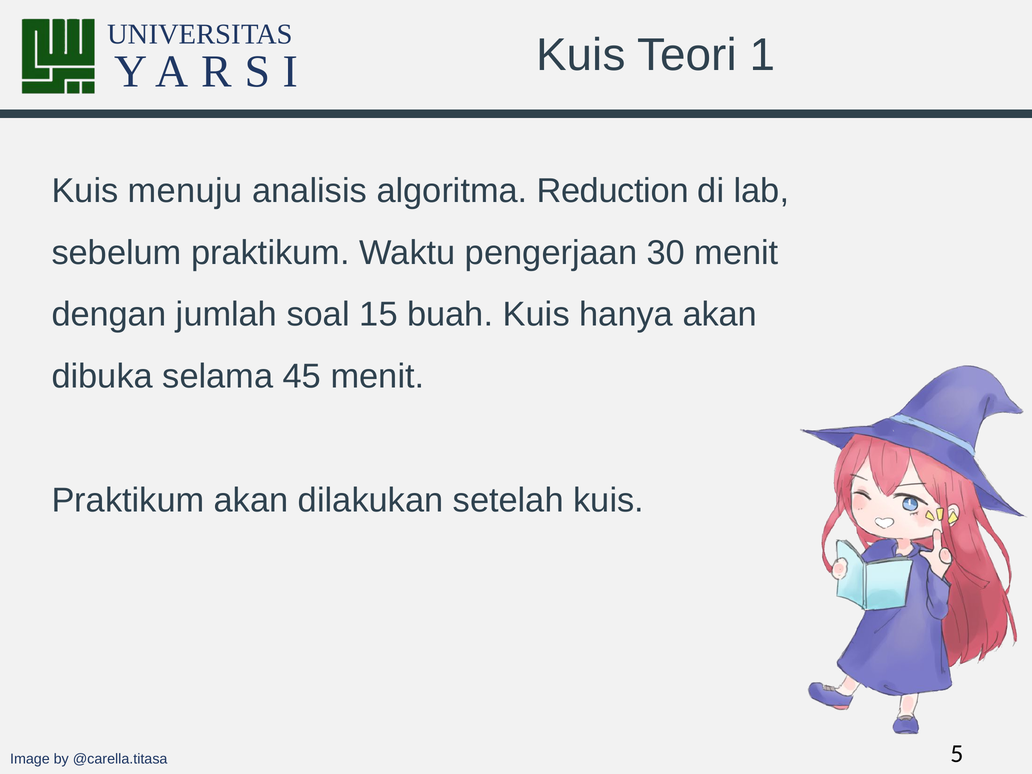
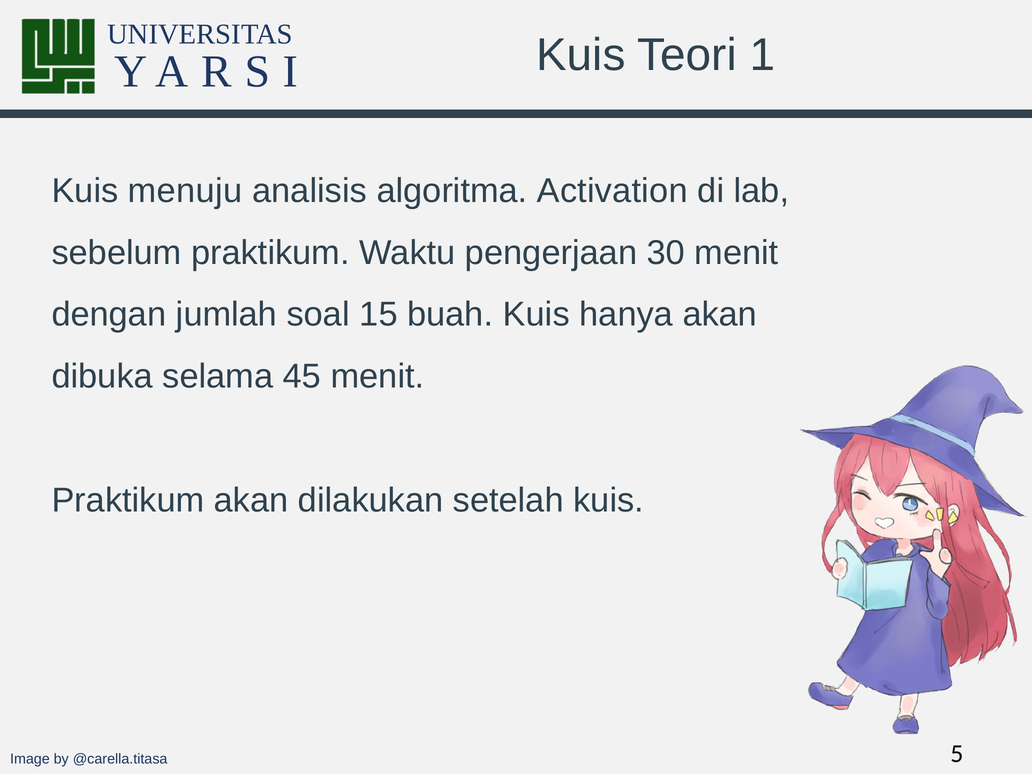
Reduction: Reduction -> Activation (612, 191)
